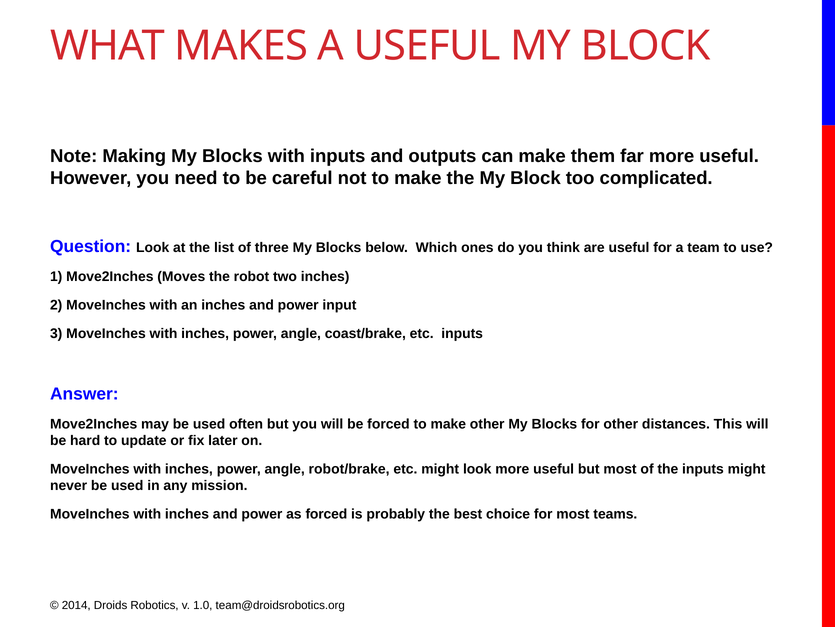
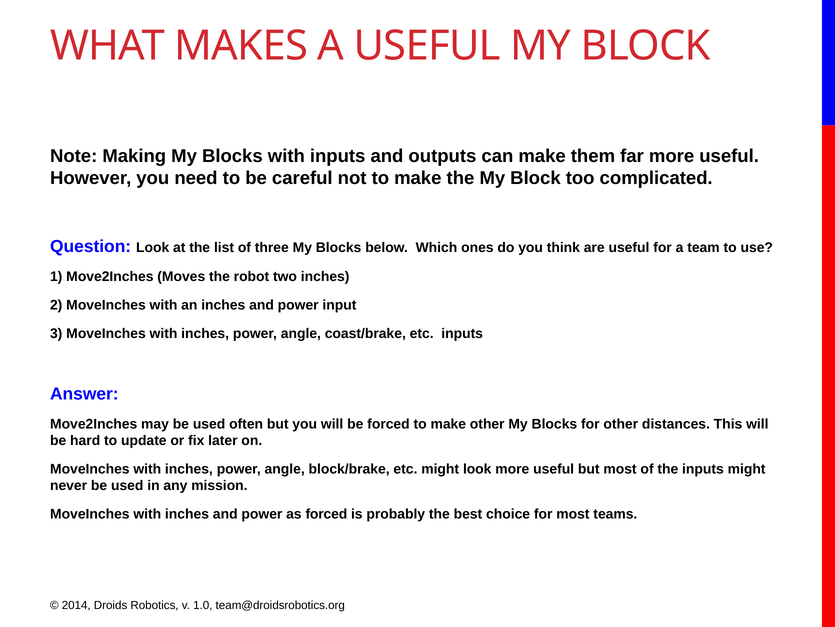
robot/brake: robot/brake -> block/brake (349, 469)
